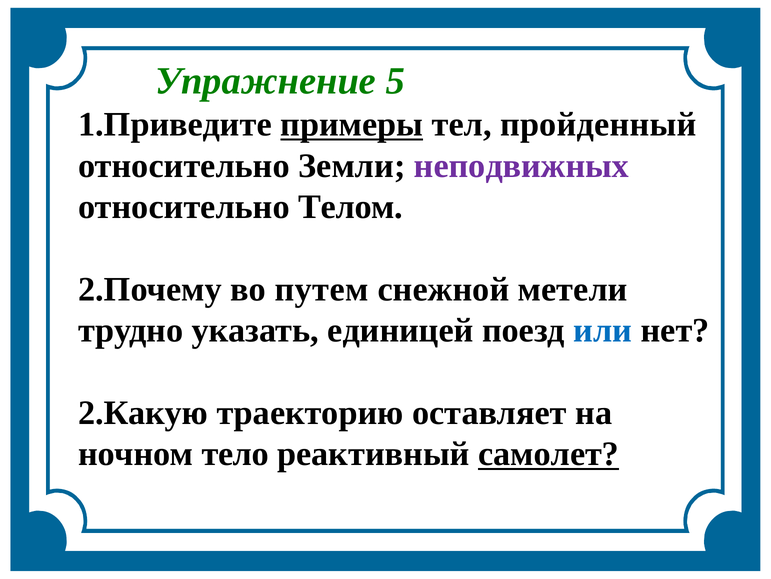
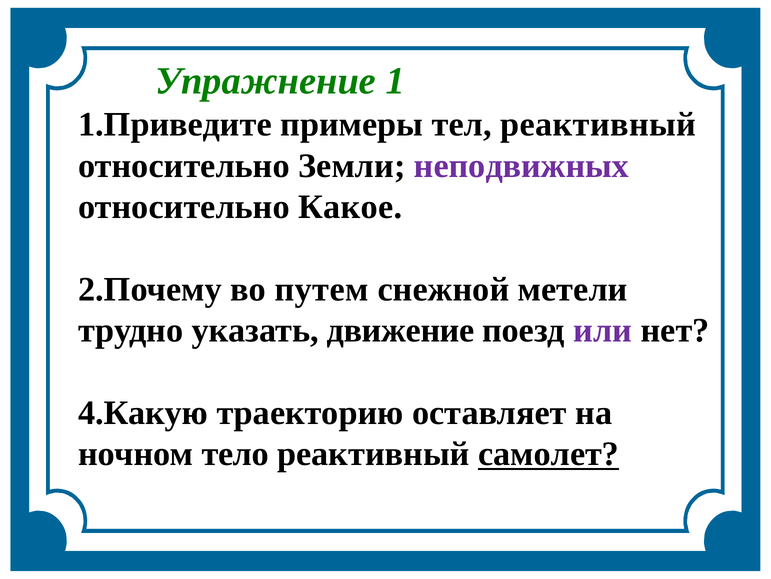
5: 5 -> 1 (395, 81)
примеры underline: present -> none (352, 124)
тел пройденный: пройденный -> реактивный (598, 124)
Телом: Телом -> Какое (350, 207)
единицей: единицей -> движение (401, 330)
или colour: blue -> purple (603, 330)
2.Какую: 2.Какую -> 4.Какую (143, 412)
